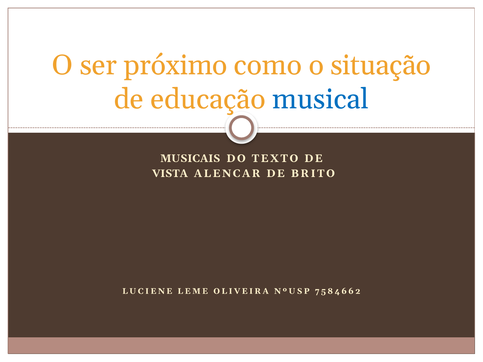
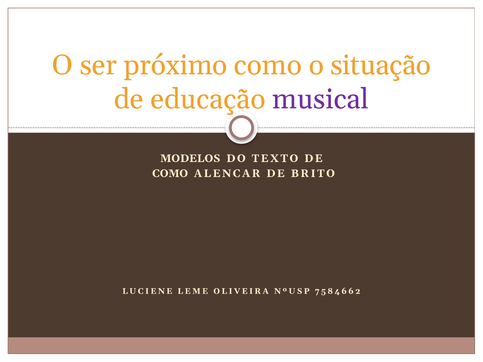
musical colour: blue -> purple (321, 99)
MUSICAIS: MUSICAIS -> MODELOS (190, 158)
VISTA: VISTA -> COMO (170, 174)
